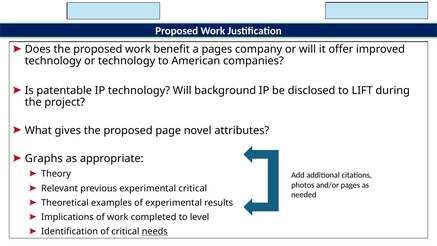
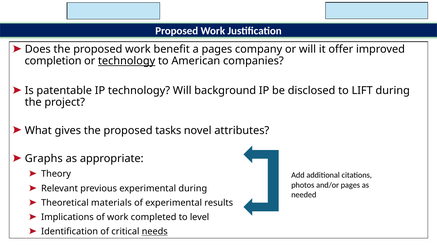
technology: technology -> completion (53, 61)
technology underline: none -> present (127, 61)
page: page -> tasks (168, 130)
experimental critical: critical -> during (193, 188)
Theoretical examples: examples -> materials (111, 203)
